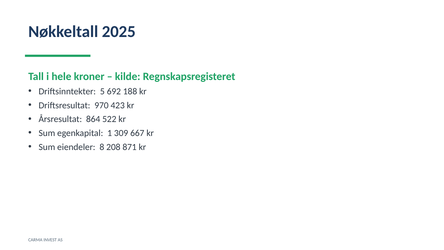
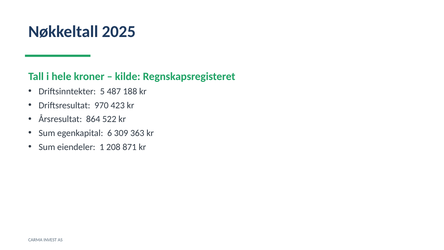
692: 692 -> 487 (114, 91)
1: 1 -> 6 (110, 133)
667: 667 -> 363 (137, 133)
8: 8 -> 1 (102, 147)
